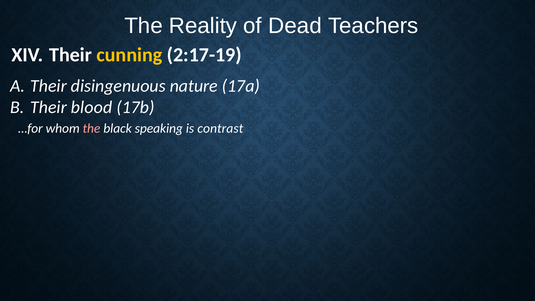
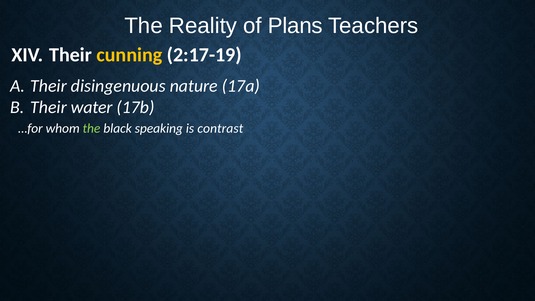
Dead: Dead -> Plans (295, 26)
blood: blood -> water (92, 107)
the colour: pink -> light green (91, 128)
